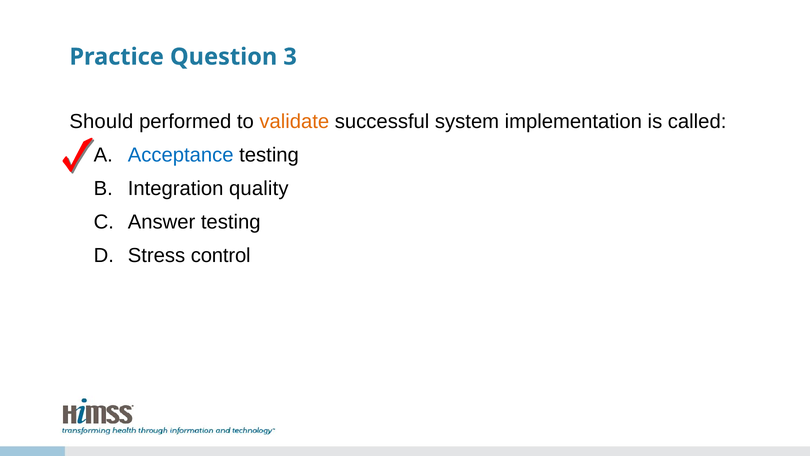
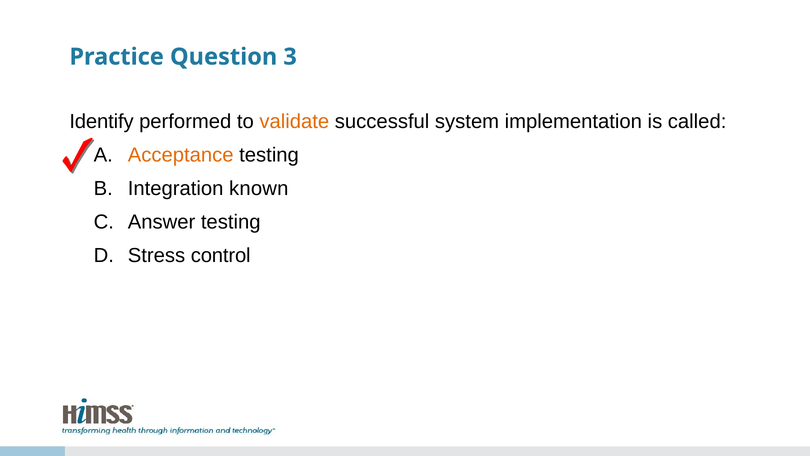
Should: Should -> Identify (102, 121)
Acceptance colour: blue -> orange (181, 155)
quality: quality -> known (259, 188)
